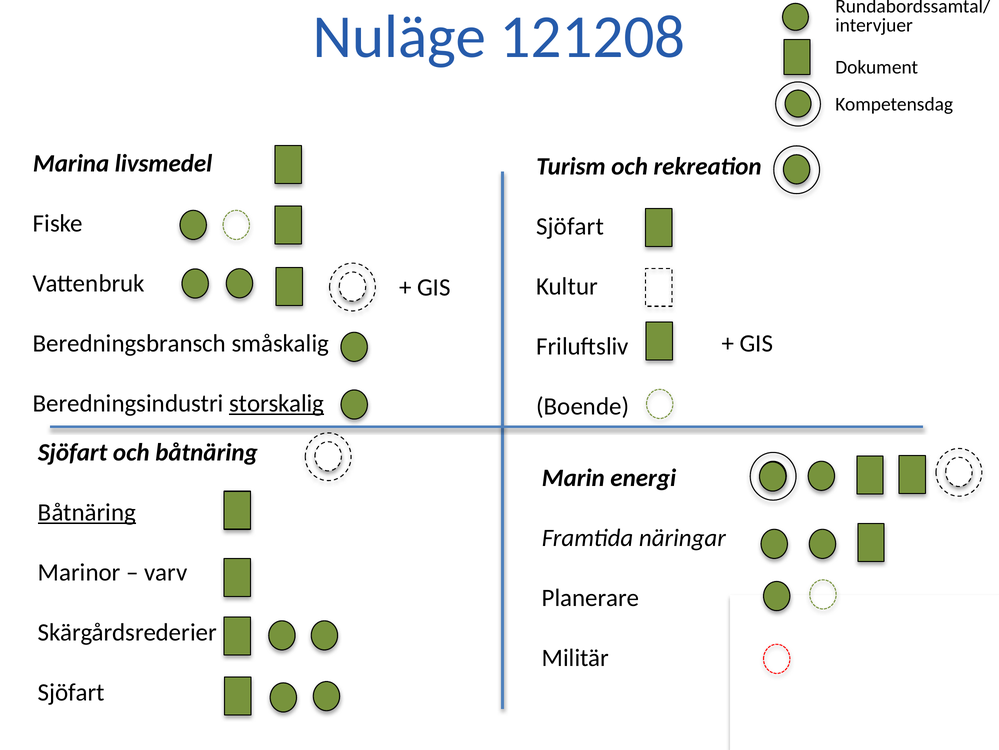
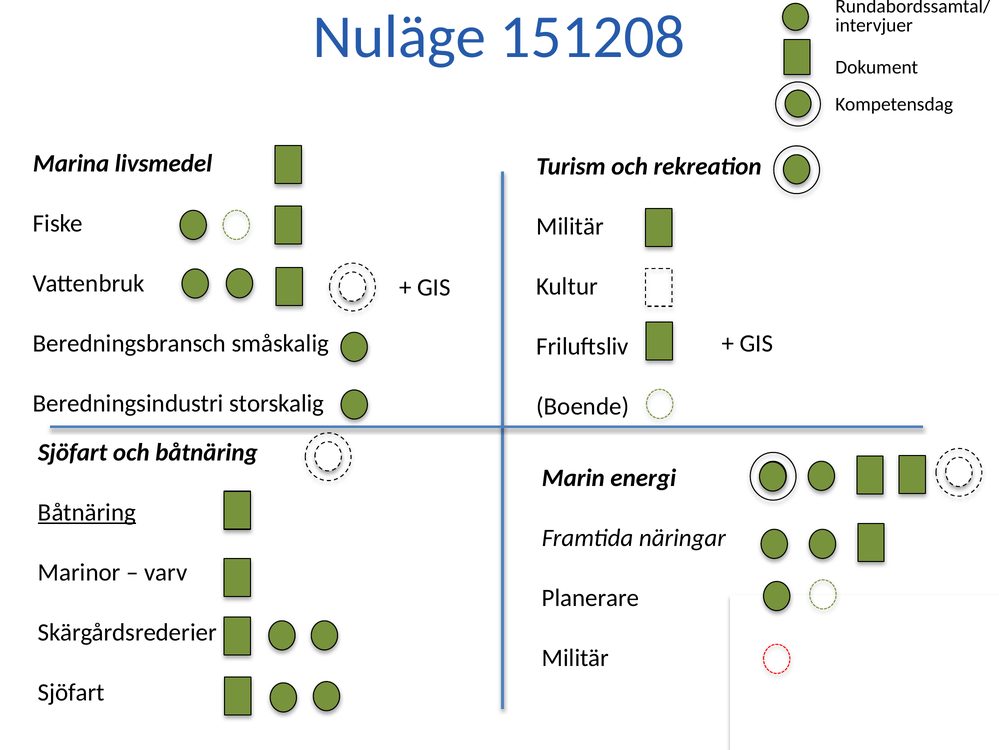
121208: 121208 -> 151208 (593, 37)
Sjöfart: Sjöfart -> Militär (570, 226)
storskalig underline: present -> none (277, 403)
